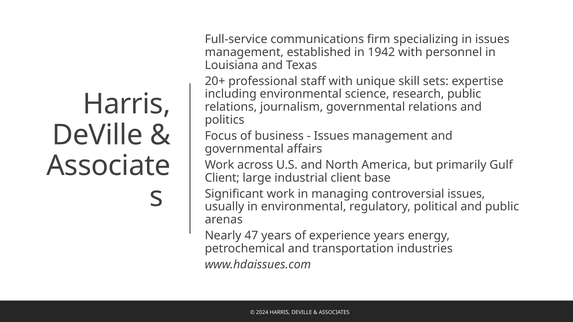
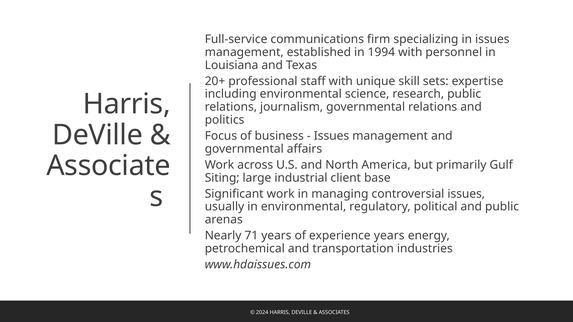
1942: 1942 -> 1994 (381, 52)
Client: Client -> Siting (222, 178)
47: 47 -> 71 (251, 236)
